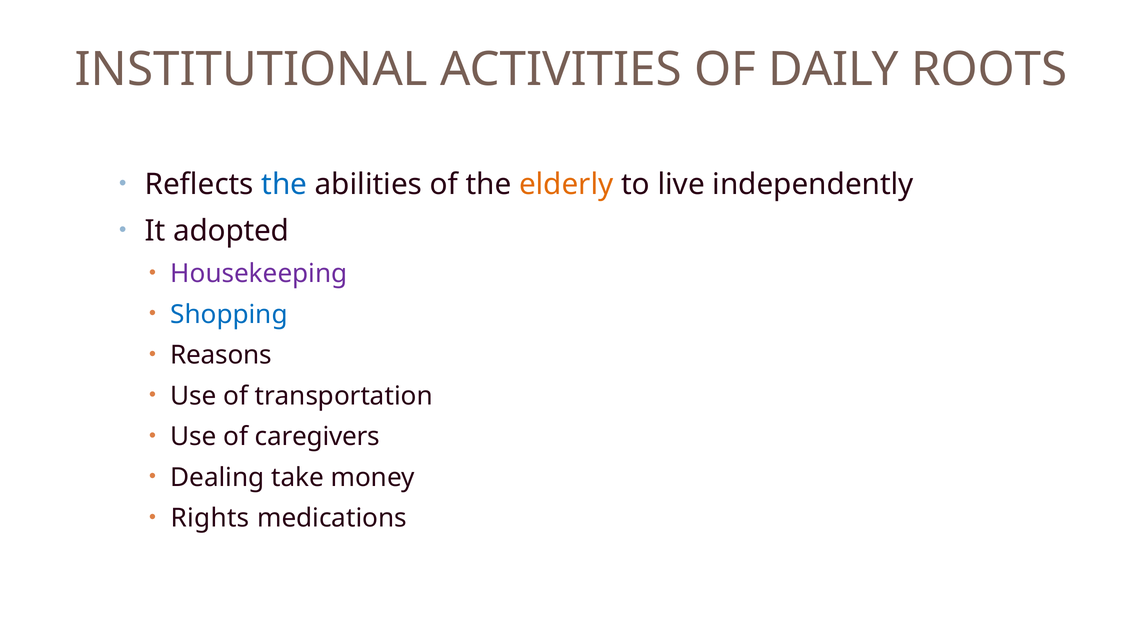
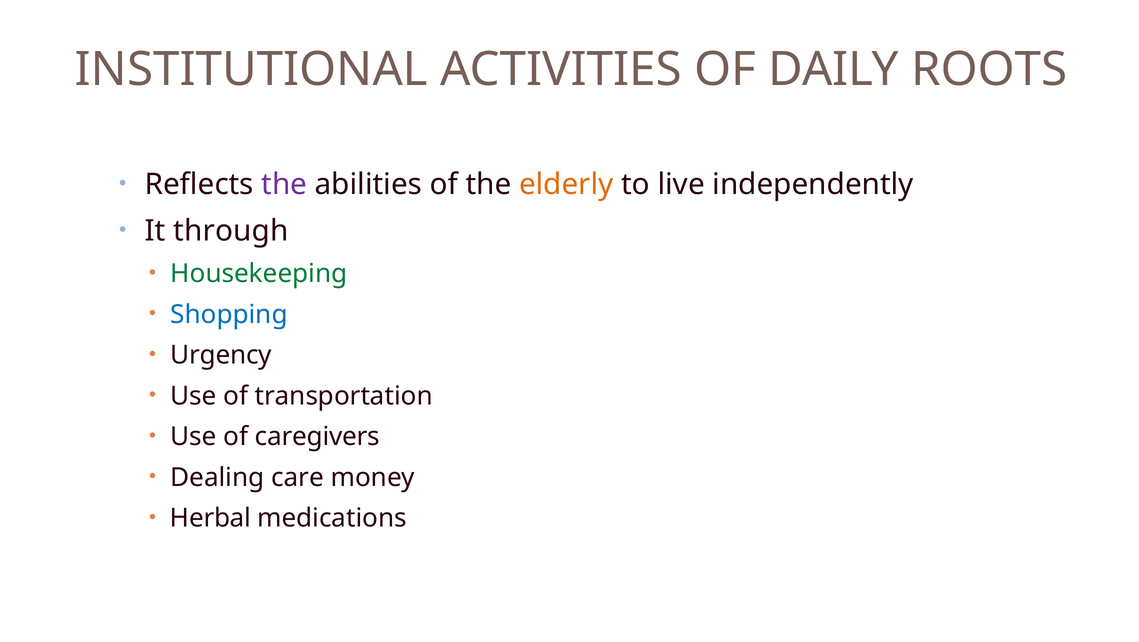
the colour: blue -> purple (284, 185)
adopted: adopted -> through (231, 231)
Housekeeping colour: purple -> green (259, 274)
Reasons: Reasons -> Urgency (221, 355)
take: take -> care (298, 478)
Rights: Rights -> Herbal (210, 519)
